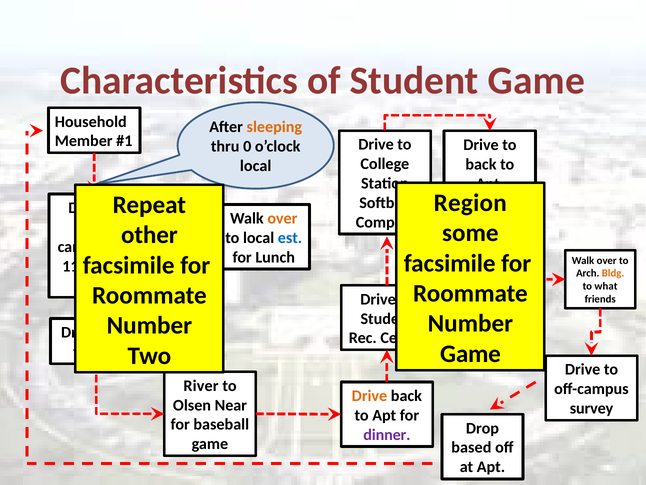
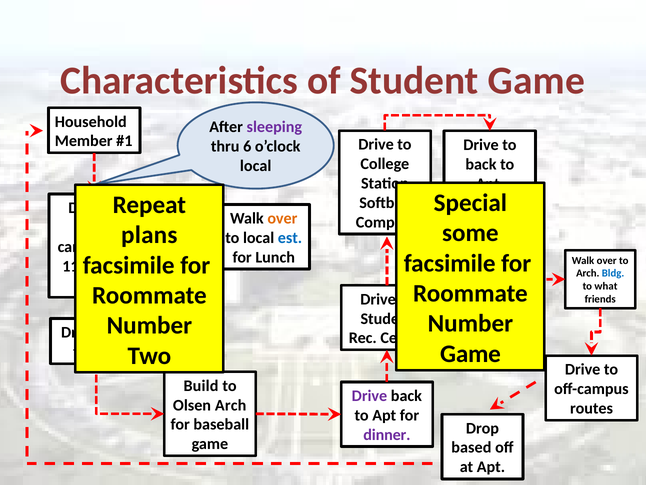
sleeping colour: orange -> purple (274, 127)
0: 0 -> 6 (247, 146)
Region: Region -> Special (470, 203)
other: other -> plans (149, 235)
Bldg colour: orange -> blue (613, 273)
River: River -> Build (201, 385)
Drive colour: orange -> purple (369, 396)
Olsen Near: Near -> Arch (231, 405)
survey: survey -> routes (592, 408)
